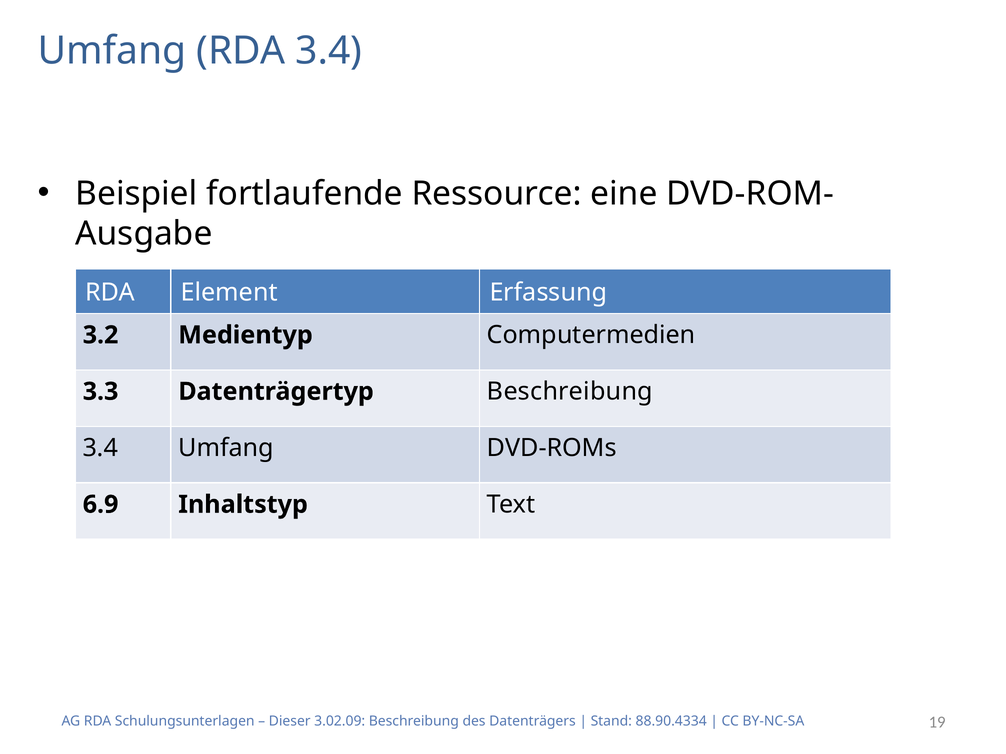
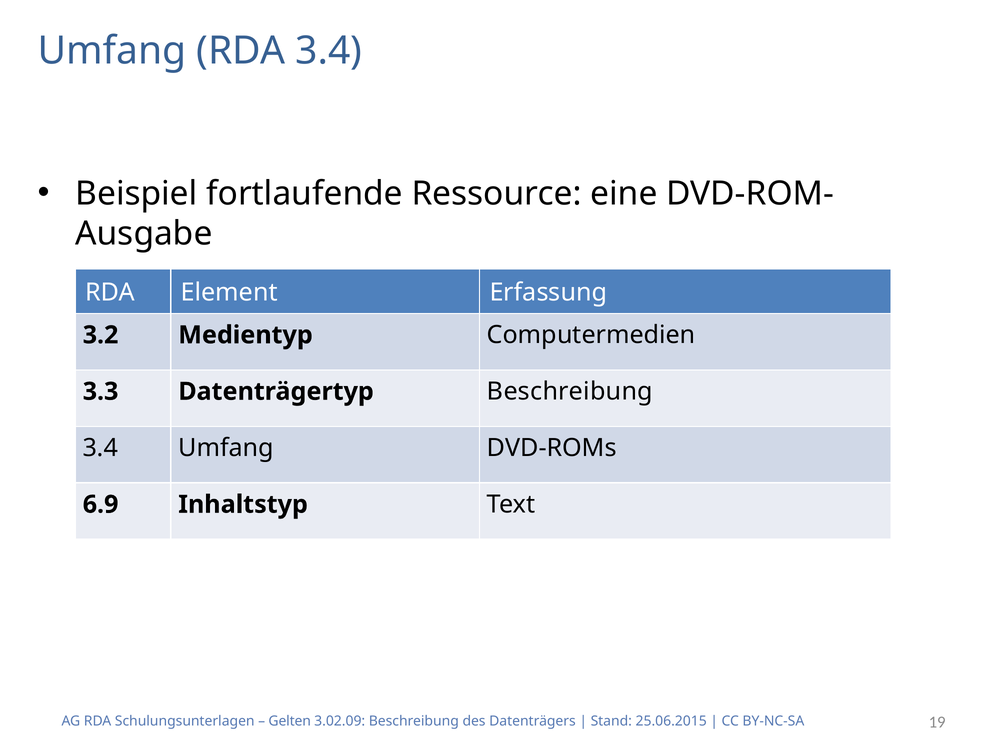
Dieser: Dieser -> Gelten (290, 721)
88.90.4334: 88.90.4334 -> 25.06.2015 (671, 721)
